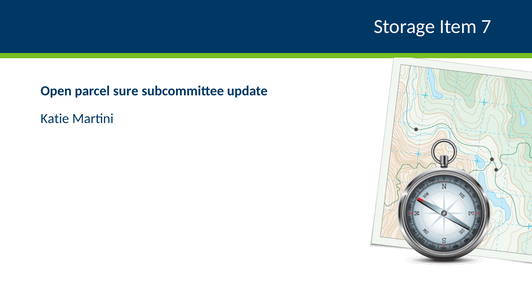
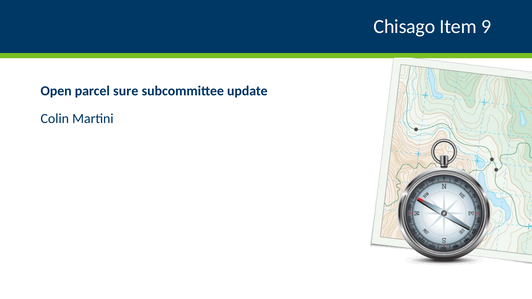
Storage: Storage -> Chisago (404, 26)
7: 7 -> 9 (486, 26)
Katie: Katie -> Colin (55, 119)
